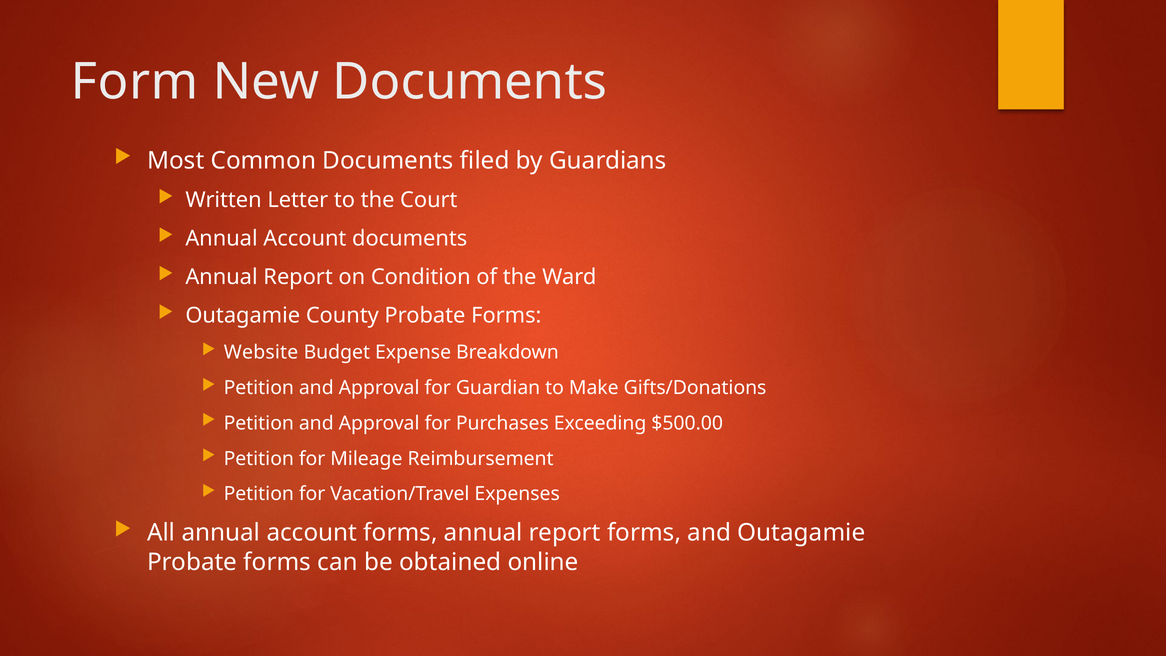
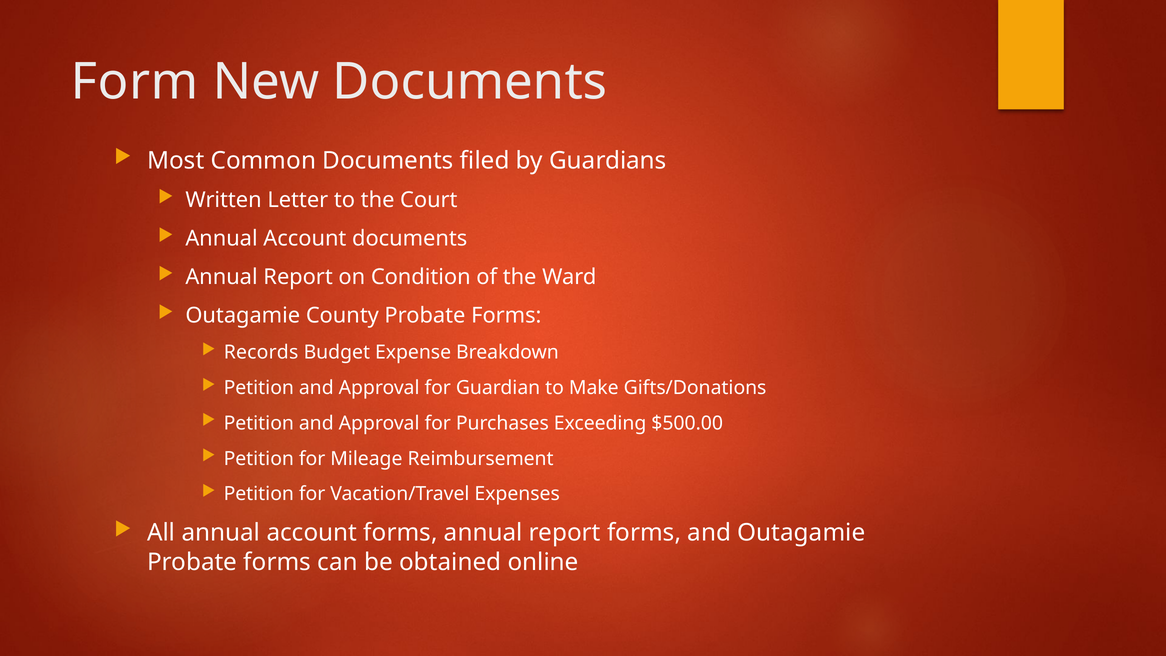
Website: Website -> Records (261, 352)
